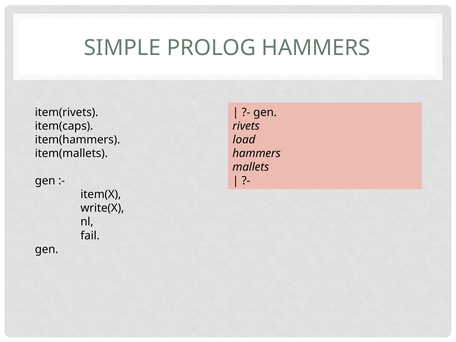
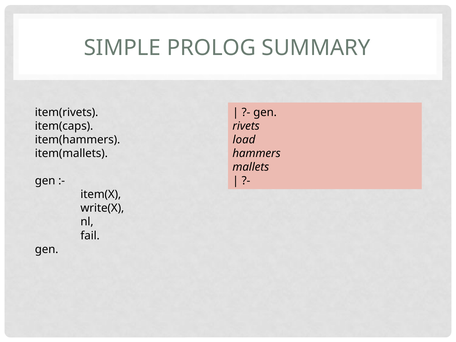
PROLOG HAMMERS: HAMMERS -> SUMMARY (316, 48)
